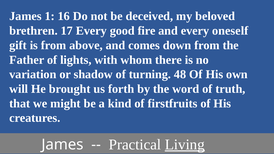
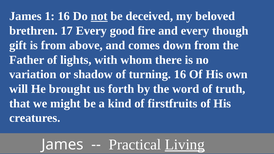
not underline: none -> present (99, 16)
oneself: oneself -> though (230, 31)
turning 48: 48 -> 16 (180, 74)
